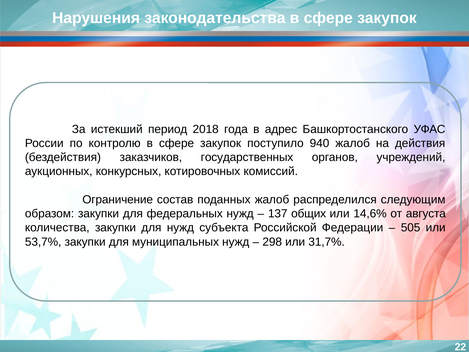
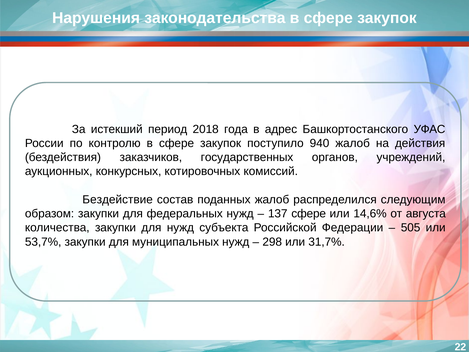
Ограничение: Ограничение -> Бездействие (118, 199)
137 общих: общих -> сфере (309, 214)
